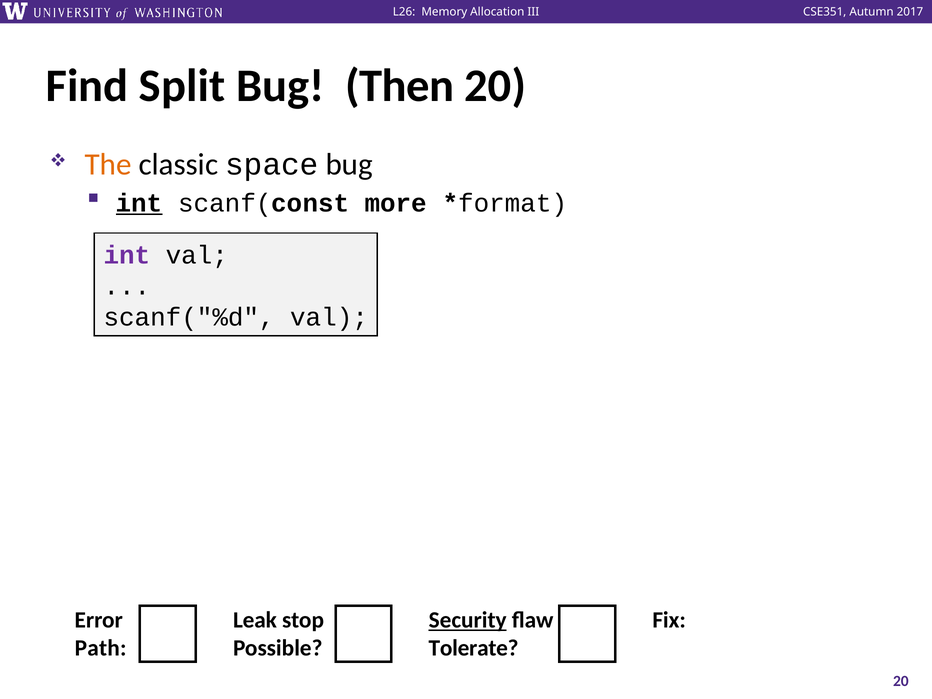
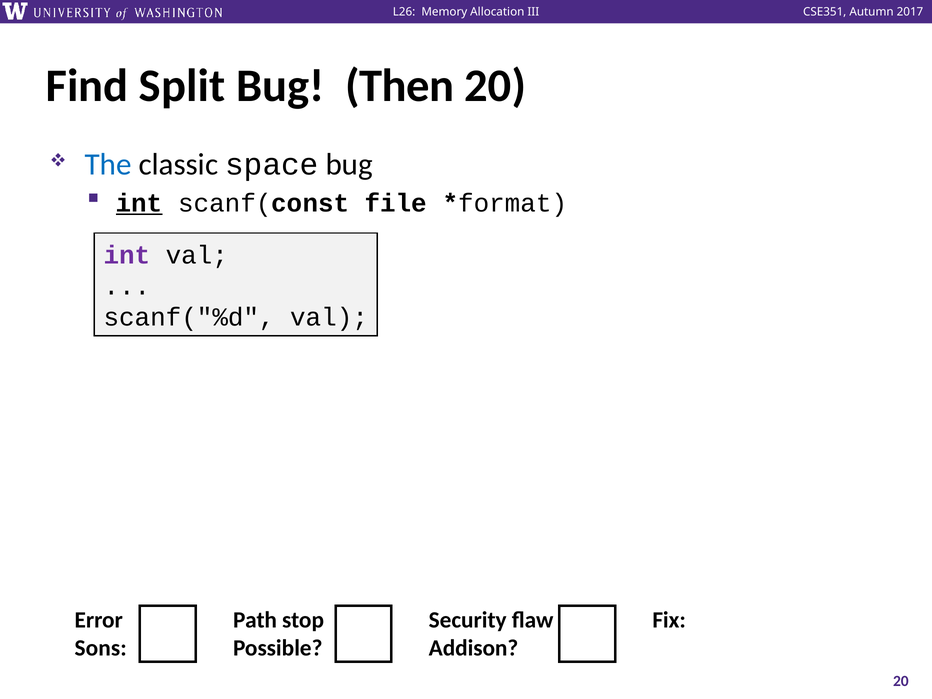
The colour: orange -> blue (108, 164)
more: more -> file (396, 203)
Leak: Leak -> Path (255, 620)
Security underline: present -> none (468, 620)
Path: Path -> Sons (101, 648)
Tolerate: Tolerate -> Addison (473, 648)
